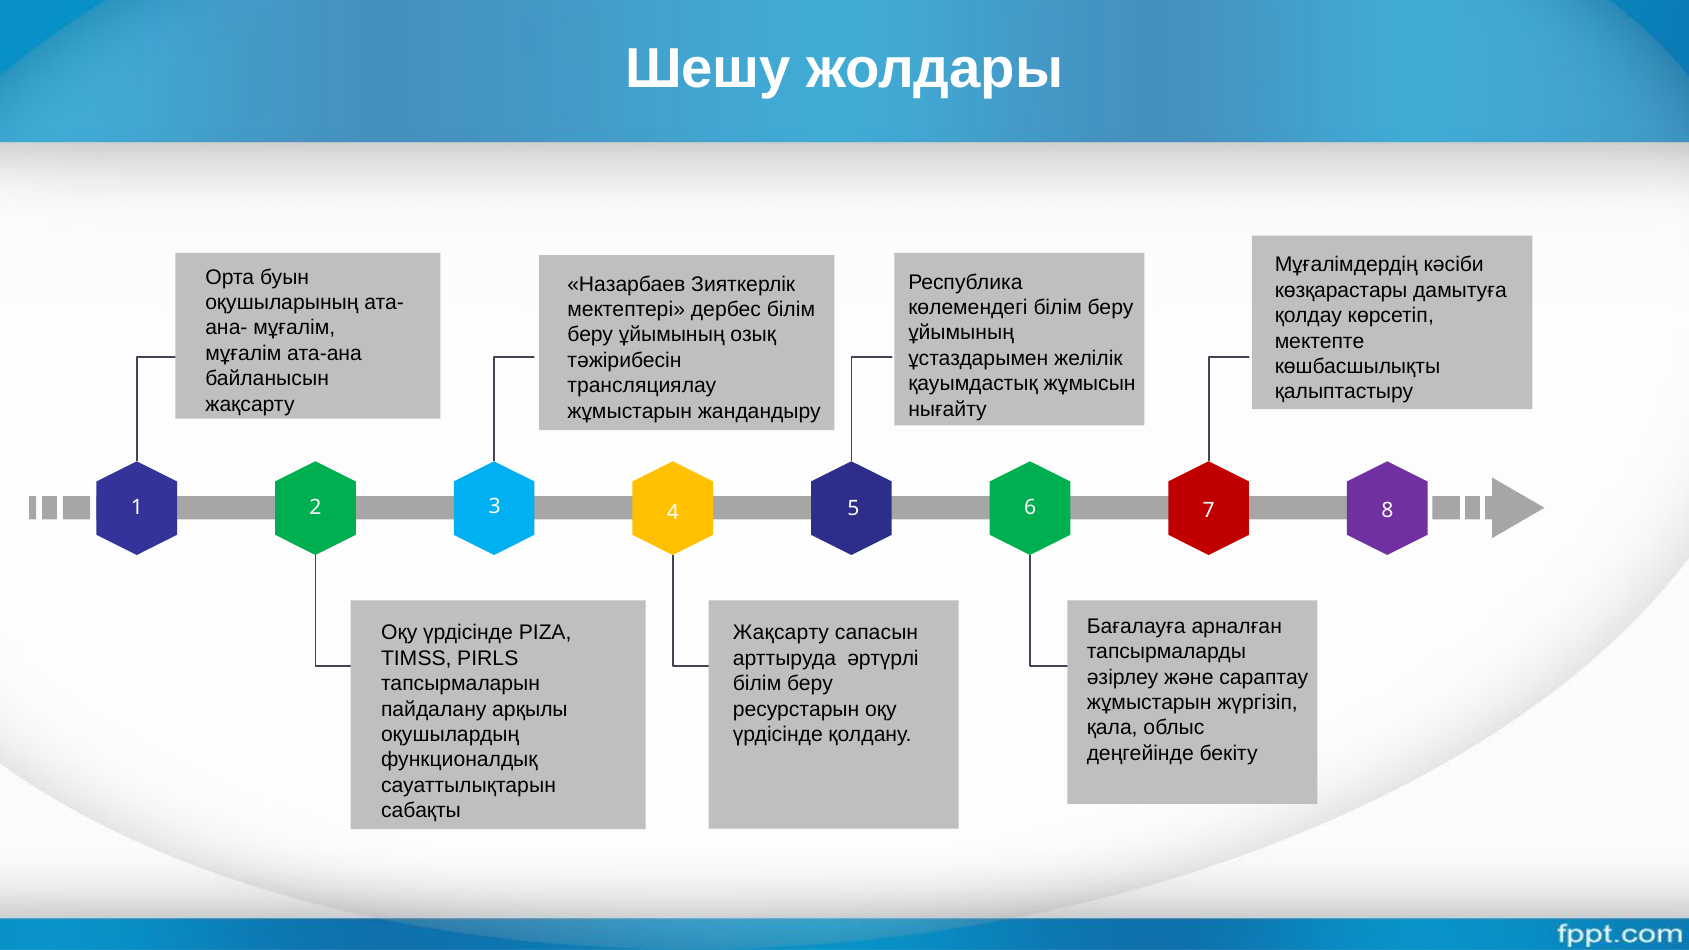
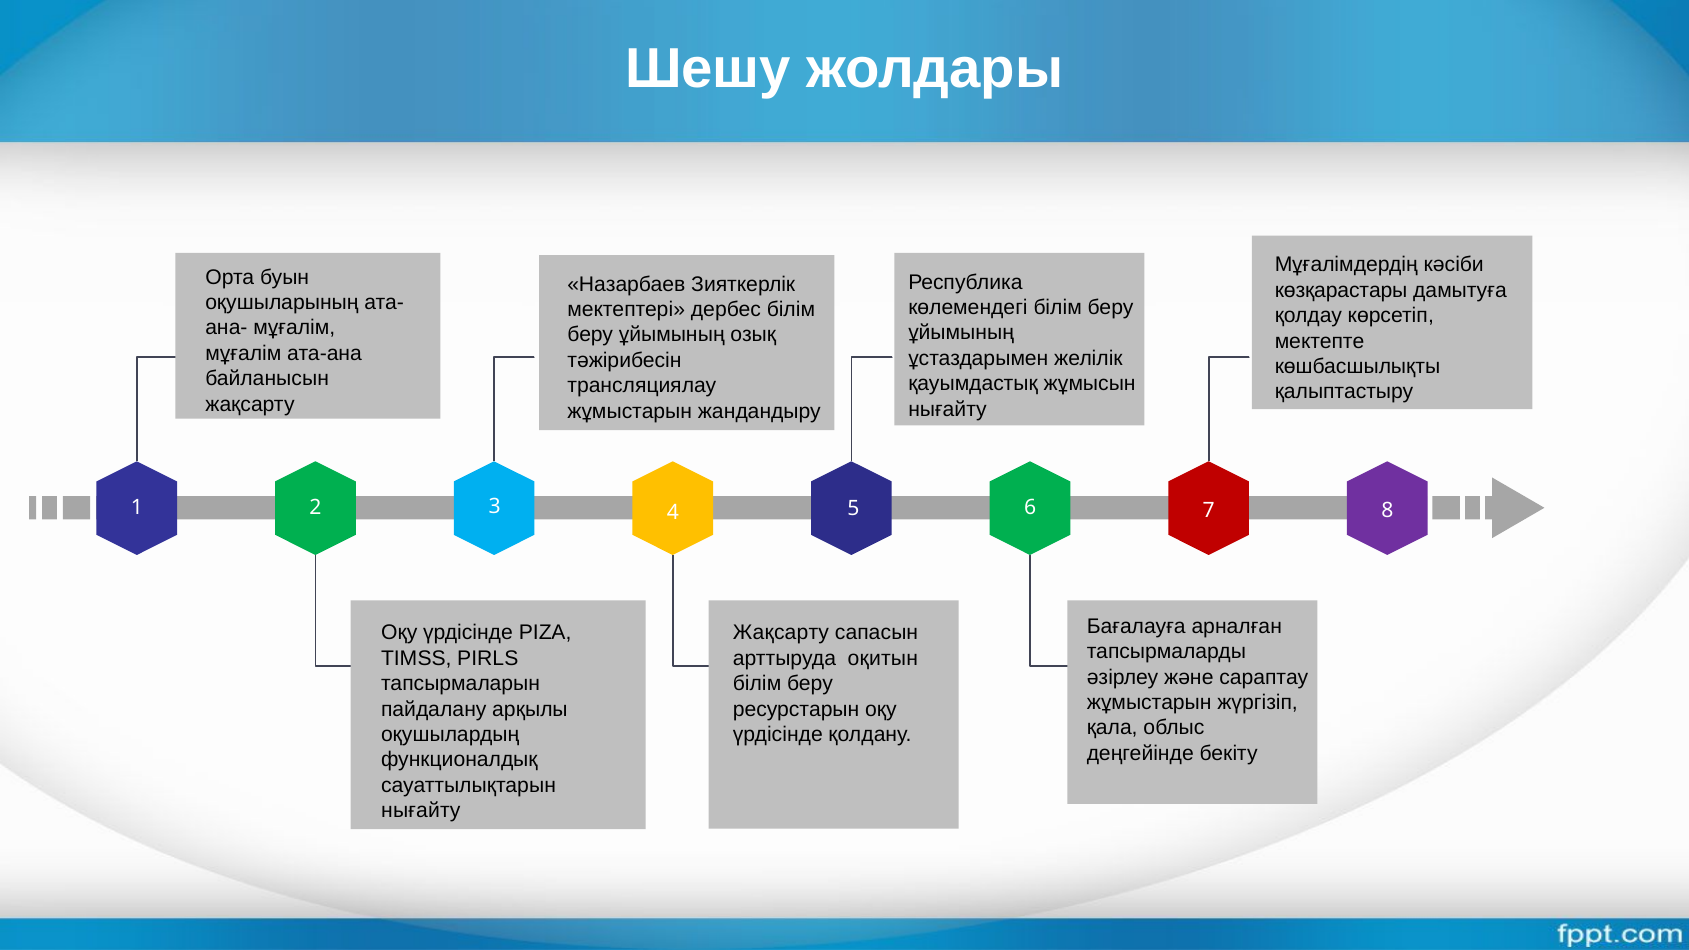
әртүрлі: әртүрлі -> оқитын (883, 658)
сабақты: сабақты -> нығайту (421, 811)
